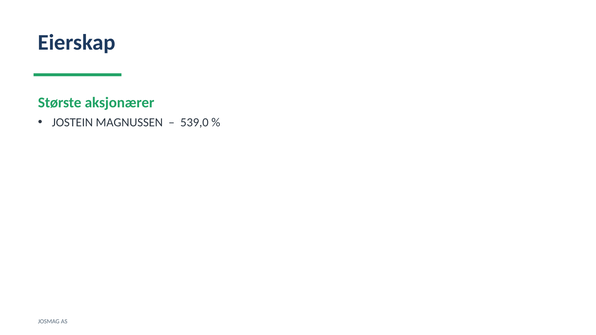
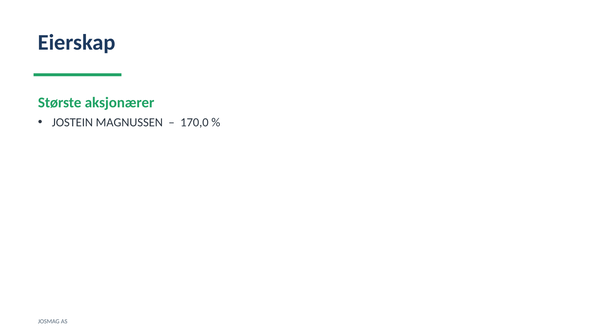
539,0: 539,0 -> 170,0 (194, 123)
